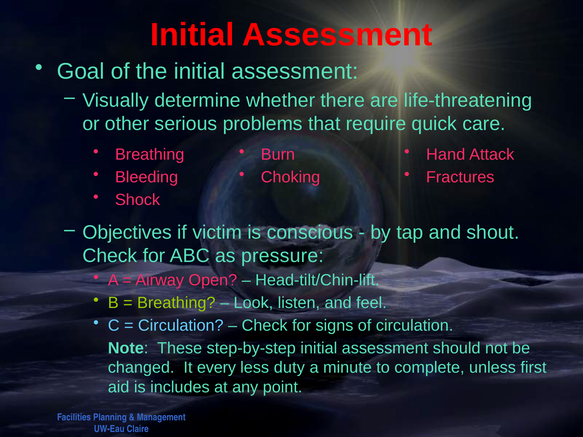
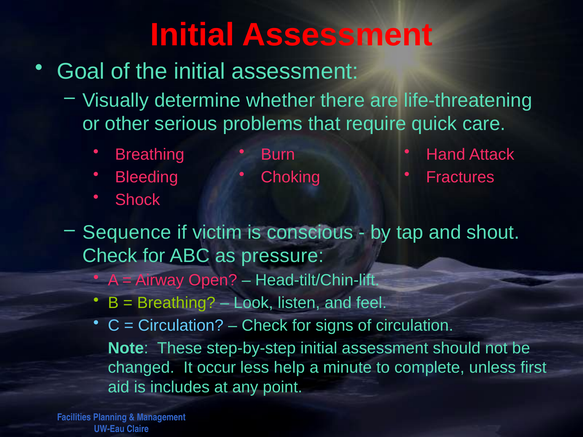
Objectives: Objectives -> Sequence (127, 233)
every: every -> occur (216, 368)
duty: duty -> help (289, 368)
